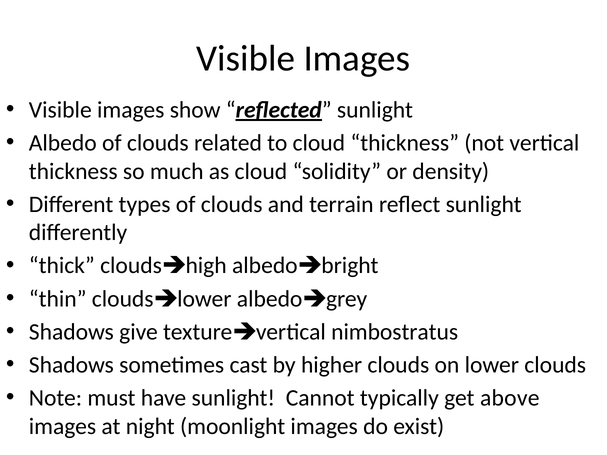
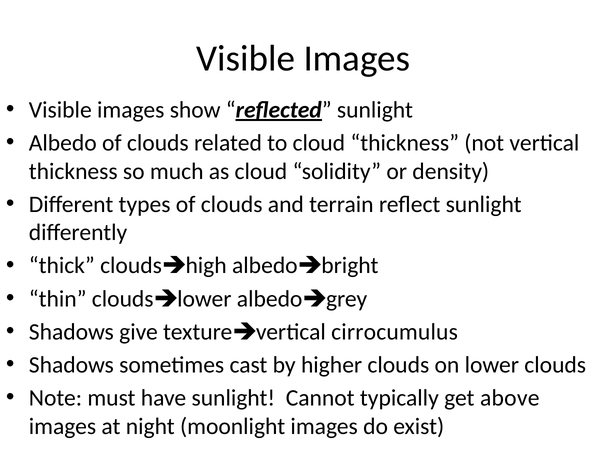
nimbostratus: nimbostratus -> cirrocumulus (395, 332)
